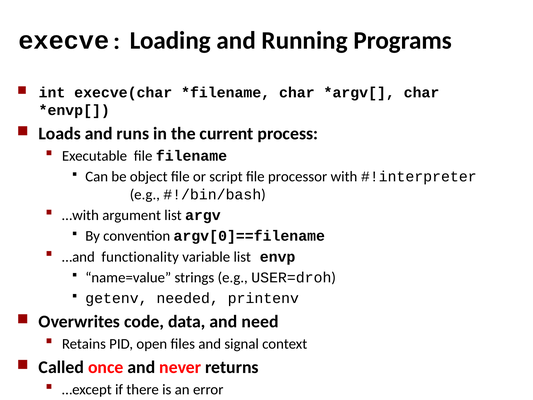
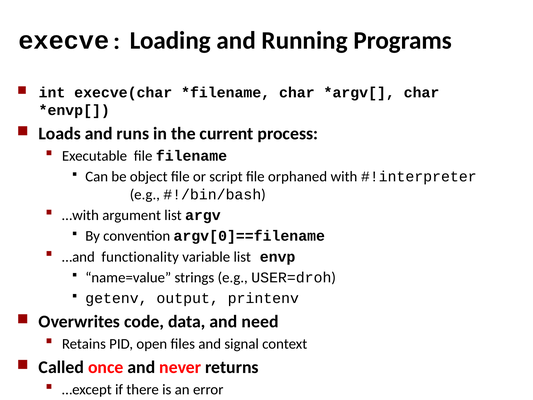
processor: processor -> orphaned (298, 177)
needed: needed -> output (188, 298)
